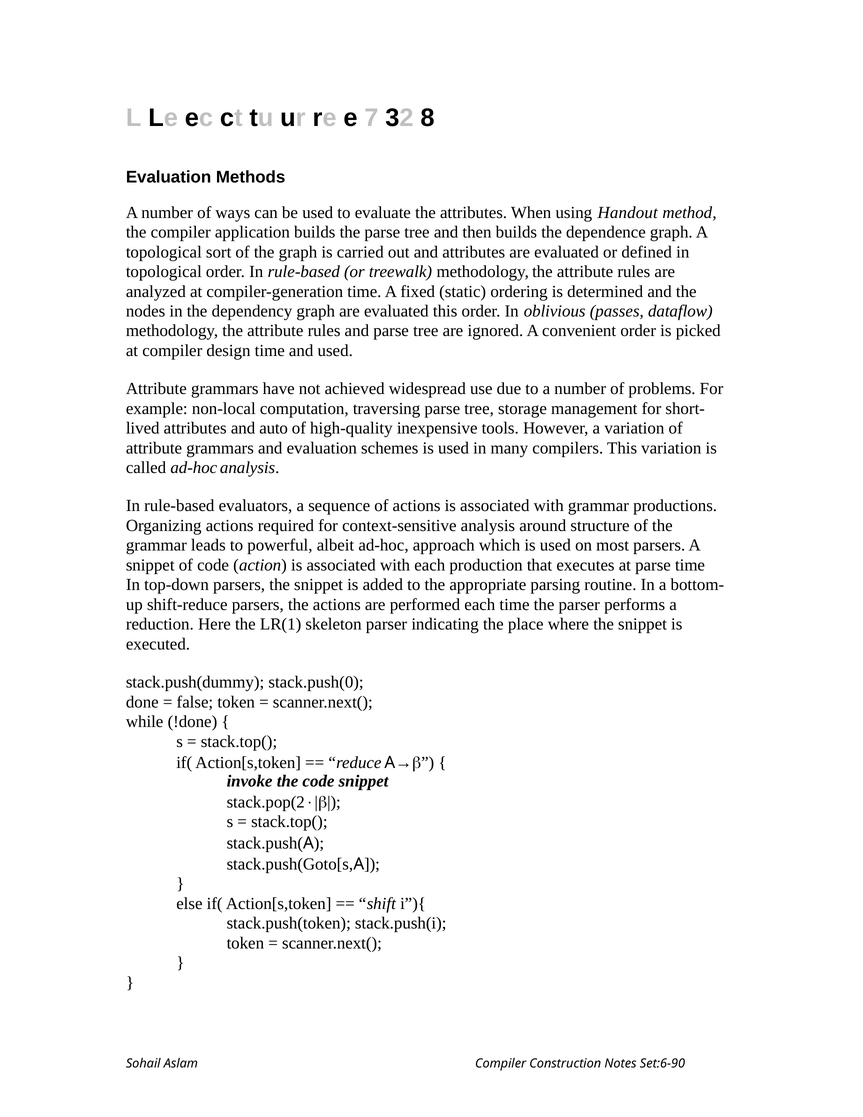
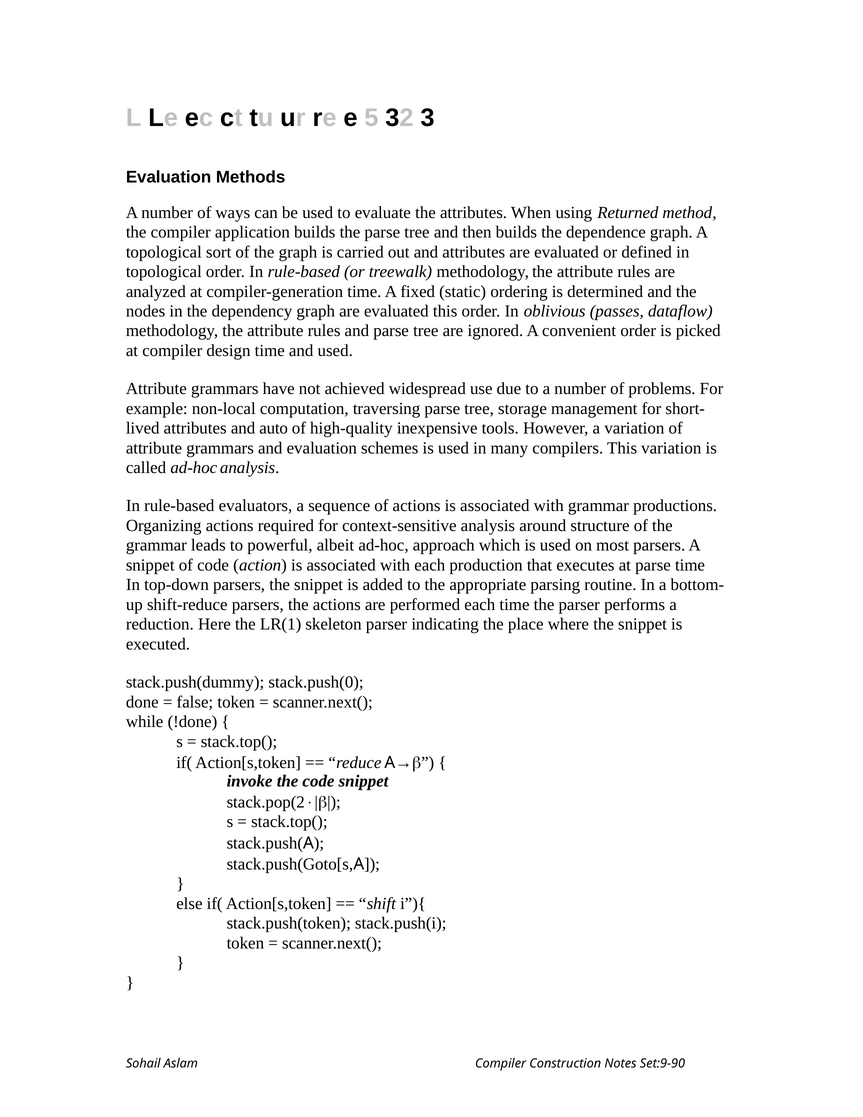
7: 7 -> 5 (371, 118)
8: 8 -> 3 (428, 118)
Handout: Handout -> Returned (628, 212)
Set:6-90: Set:6-90 -> Set:9-90 (662, 1064)
